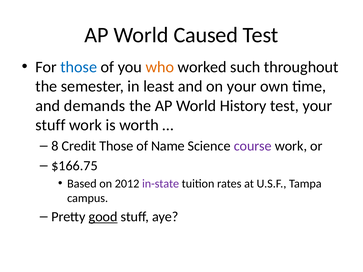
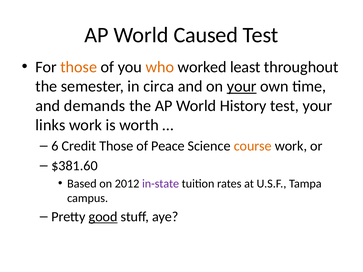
those colour: blue -> orange (79, 67)
such: such -> least (245, 67)
least: least -> circa (159, 86)
your underline: none -> present (242, 86)
stuff: stuff -> links (50, 125)
8: 8 -> 6 (55, 146)
Name: Name -> Peace (168, 146)
course colour: purple -> orange (253, 146)
$166.75: $166.75 -> $381.60 (74, 166)
